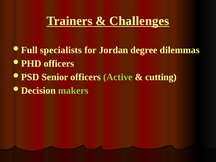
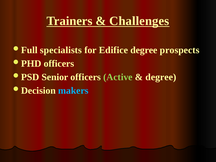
Jordan: Jordan -> Edifice (113, 50)
dilemmas: dilemmas -> prospects (180, 50)
cutting: cutting -> degree (161, 77)
makers colour: light green -> light blue (73, 91)
